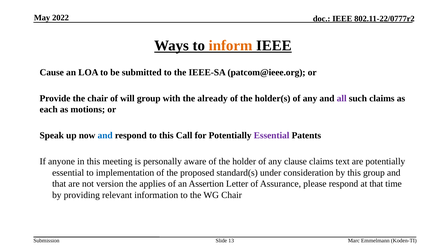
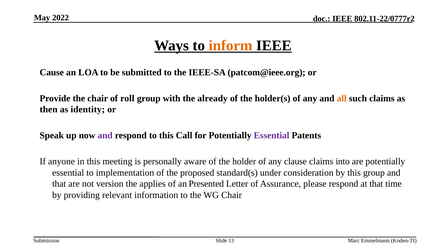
will: will -> roll (127, 98)
all colour: purple -> orange (342, 98)
each: each -> then (49, 109)
motions: motions -> identity (88, 109)
and colour: blue -> purple (105, 135)
text: text -> into (343, 161)
Assertion: Assertion -> Presented (206, 184)
